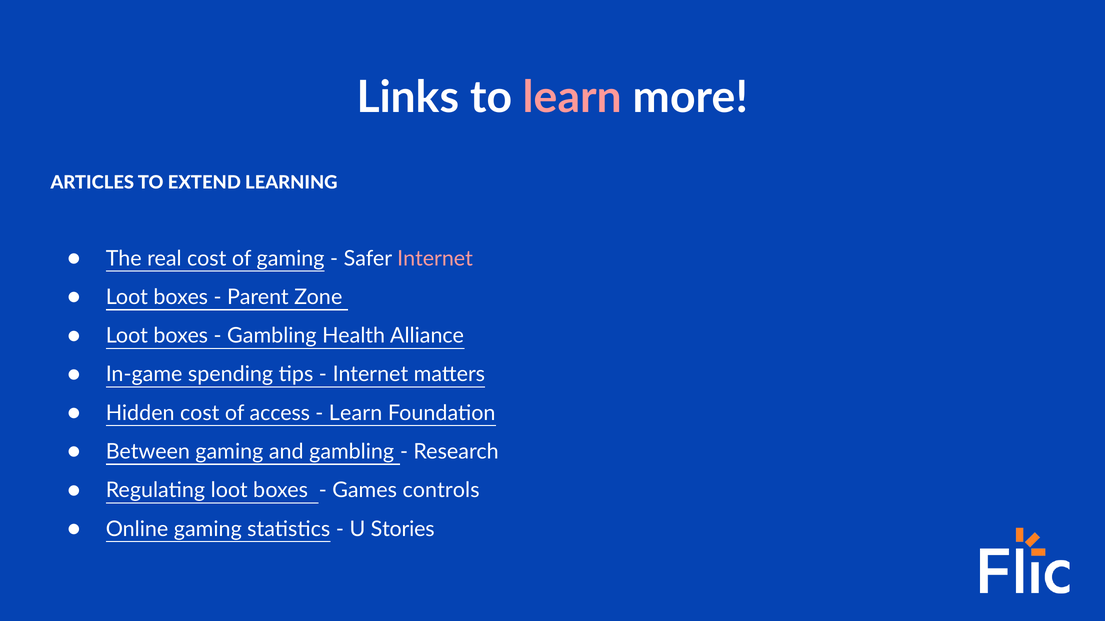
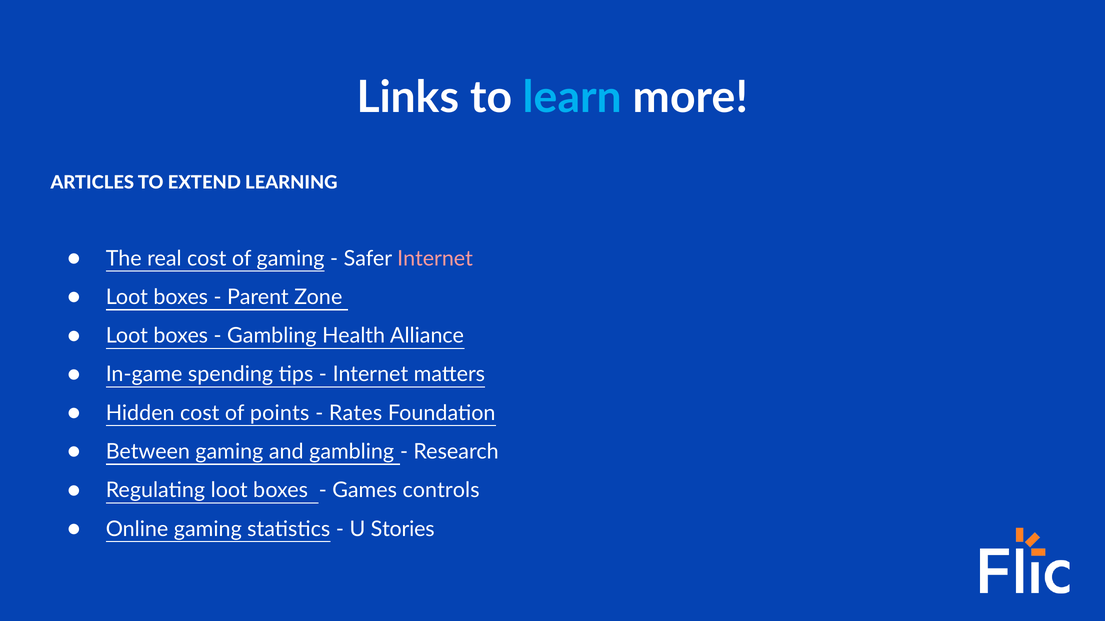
learn colour: pink -> light blue (572, 98)
access: access -> points (280, 413)
Learn: Learn -> Rates (356, 413)
